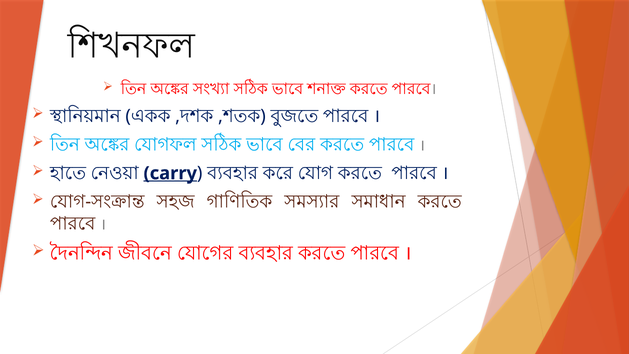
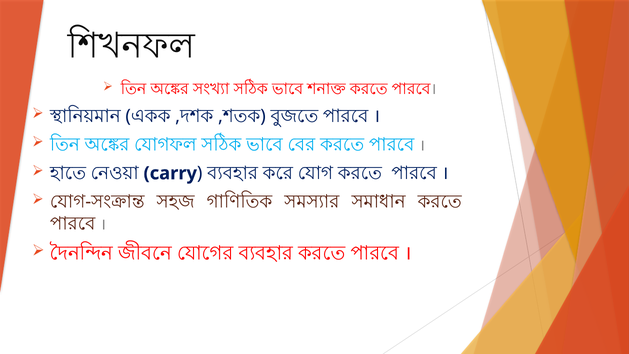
carry underline: present -> none (170, 173)
